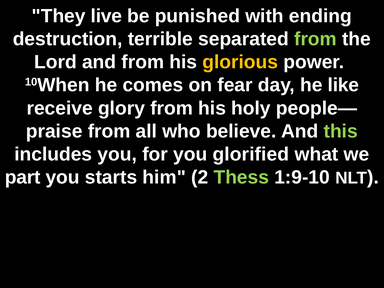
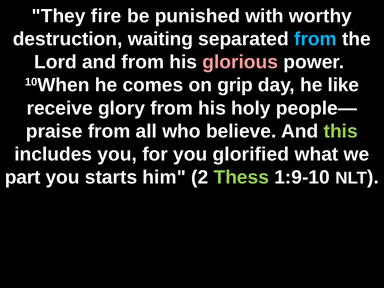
live: live -> fire (106, 16)
ending: ending -> worthy (320, 16)
terrible: terrible -> waiting (160, 39)
from colour: light green -> light blue (315, 39)
glorious colour: yellow -> pink (240, 62)
fear: fear -> grip (235, 85)
